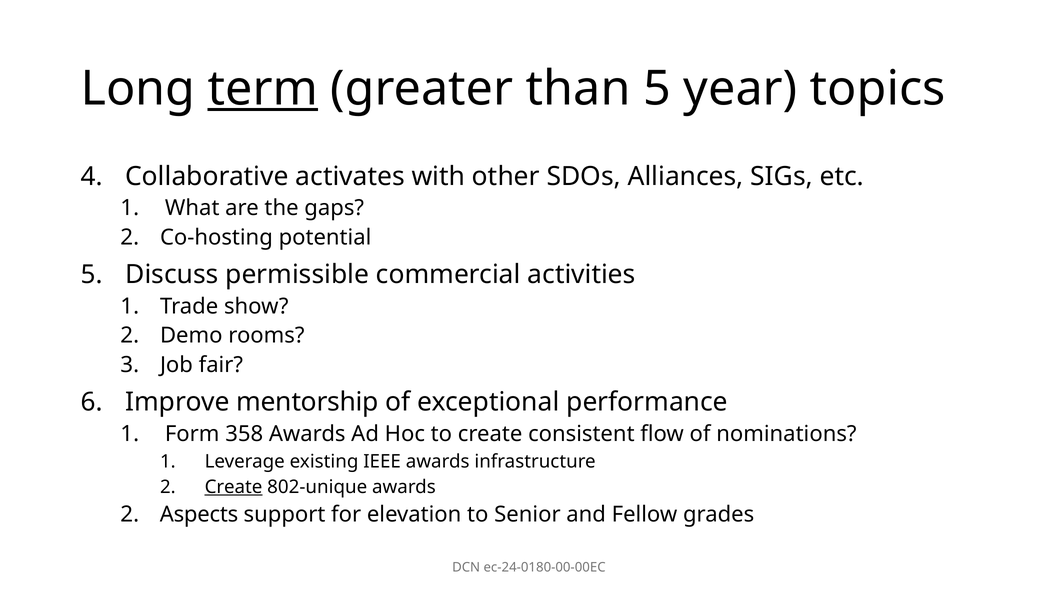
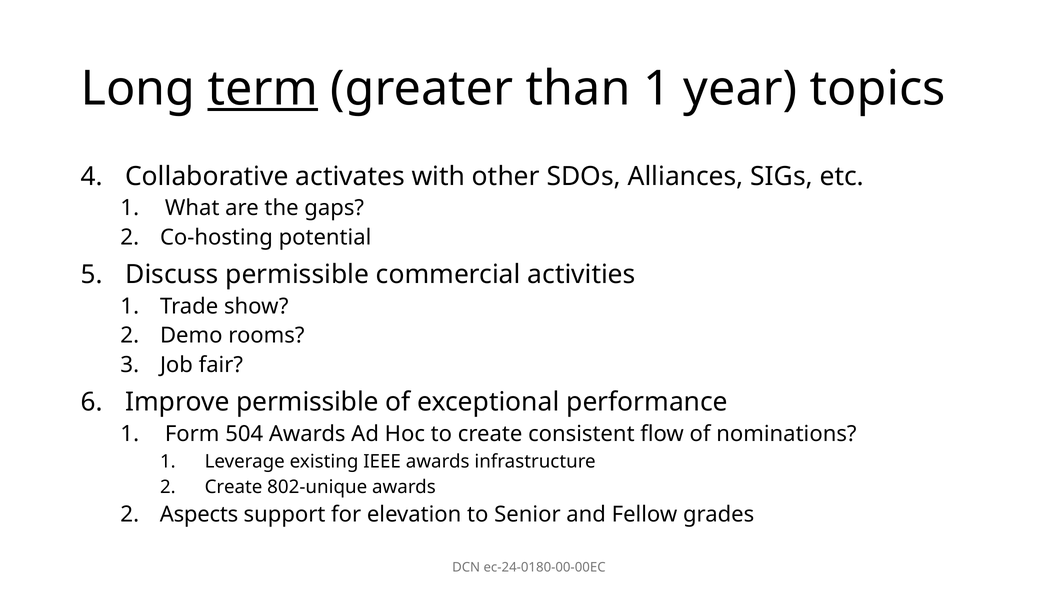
than 5: 5 -> 1 (657, 89)
Improve mentorship: mentorship -> permissible (307, 402)
358: 358 -> 504 (244, 434)
Create underline: present -> none (234, 487)
